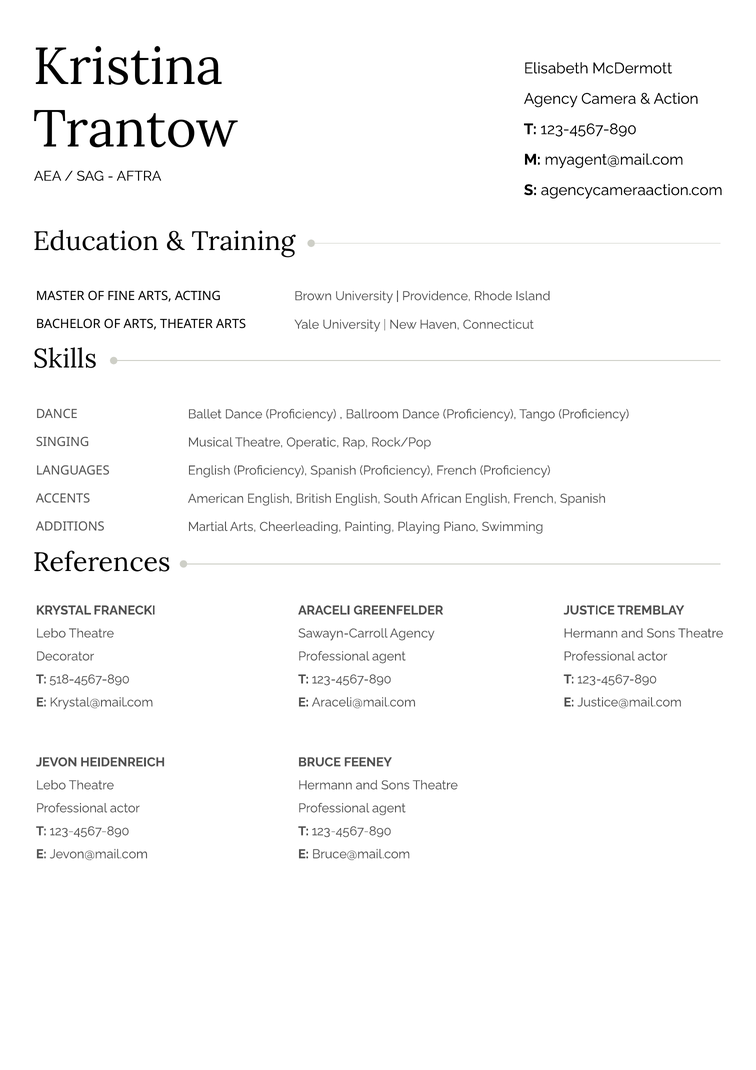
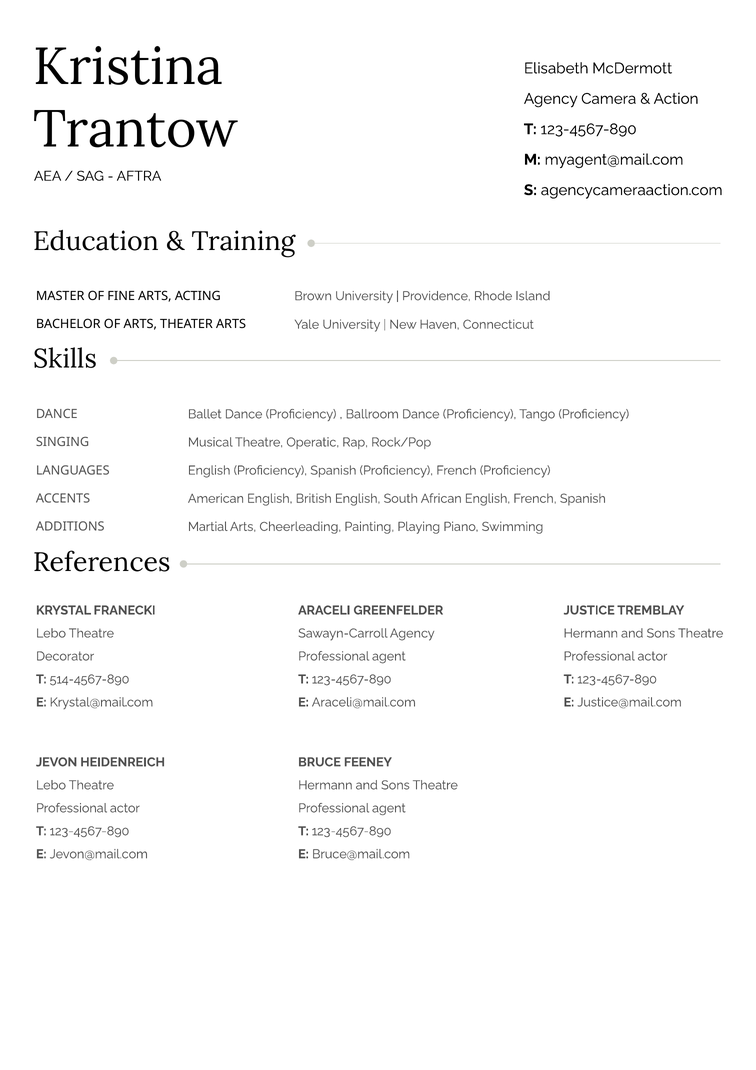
518-4567-890: 518-4567-890 -> 514-4567-890 (89, 679)
